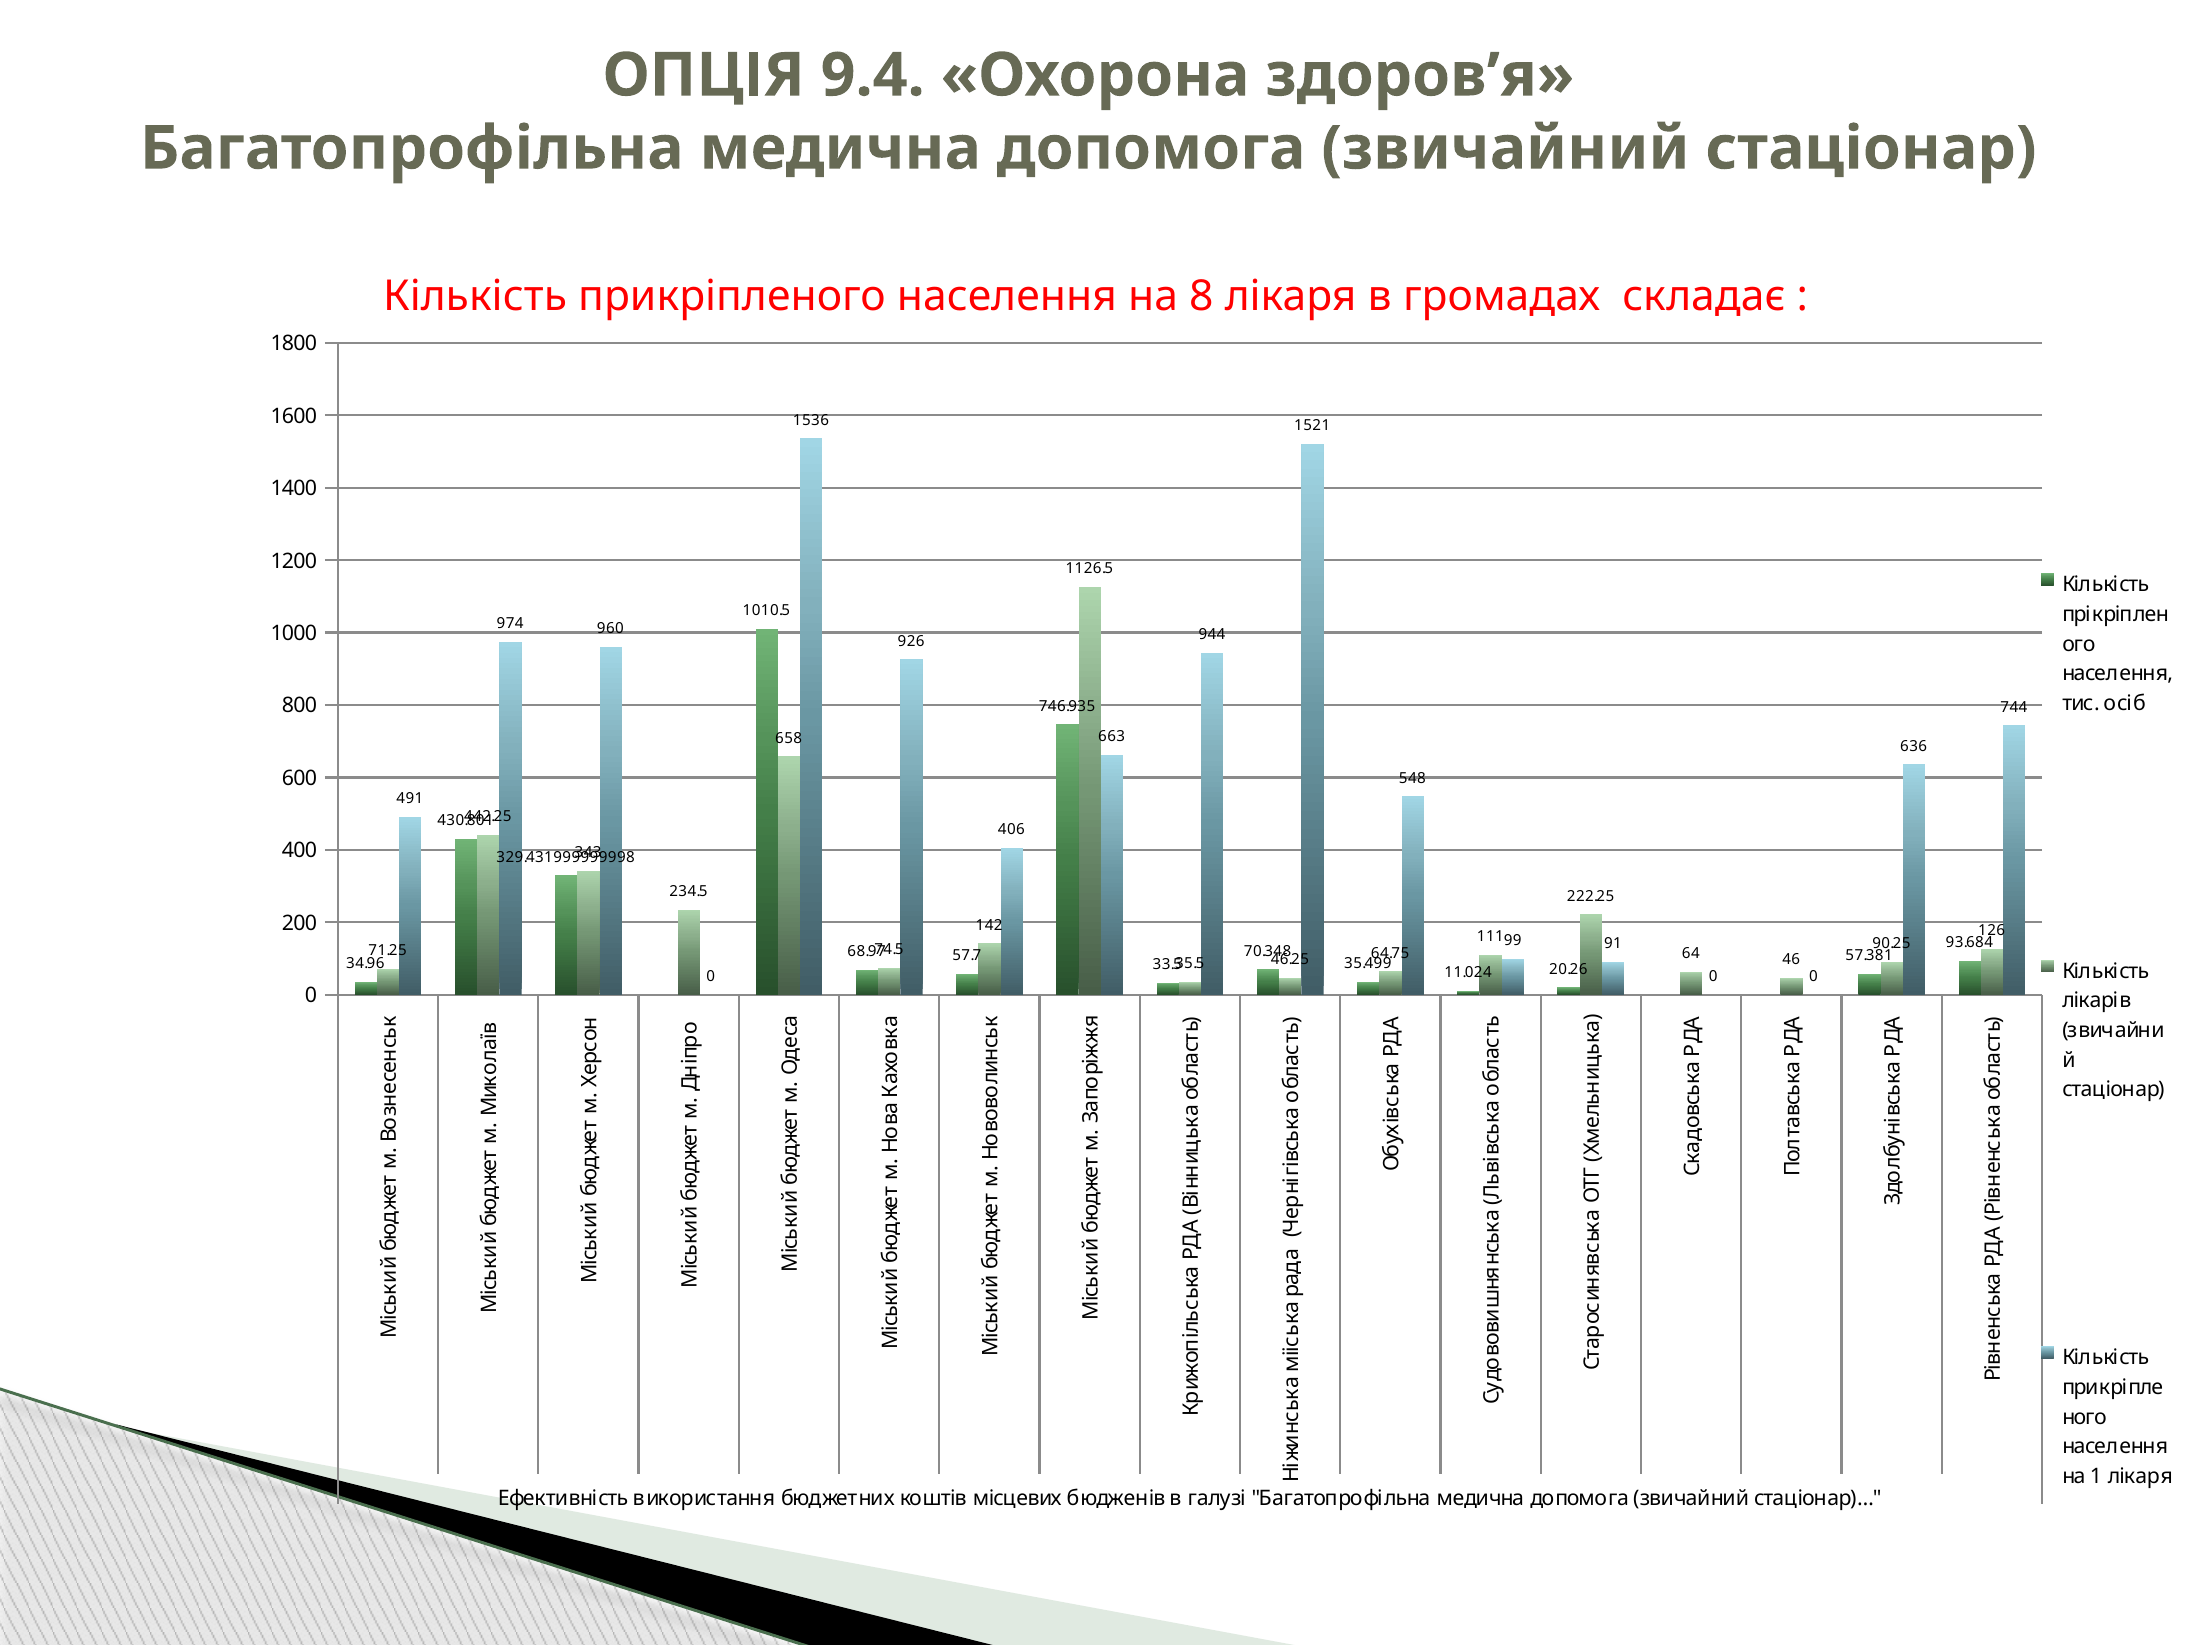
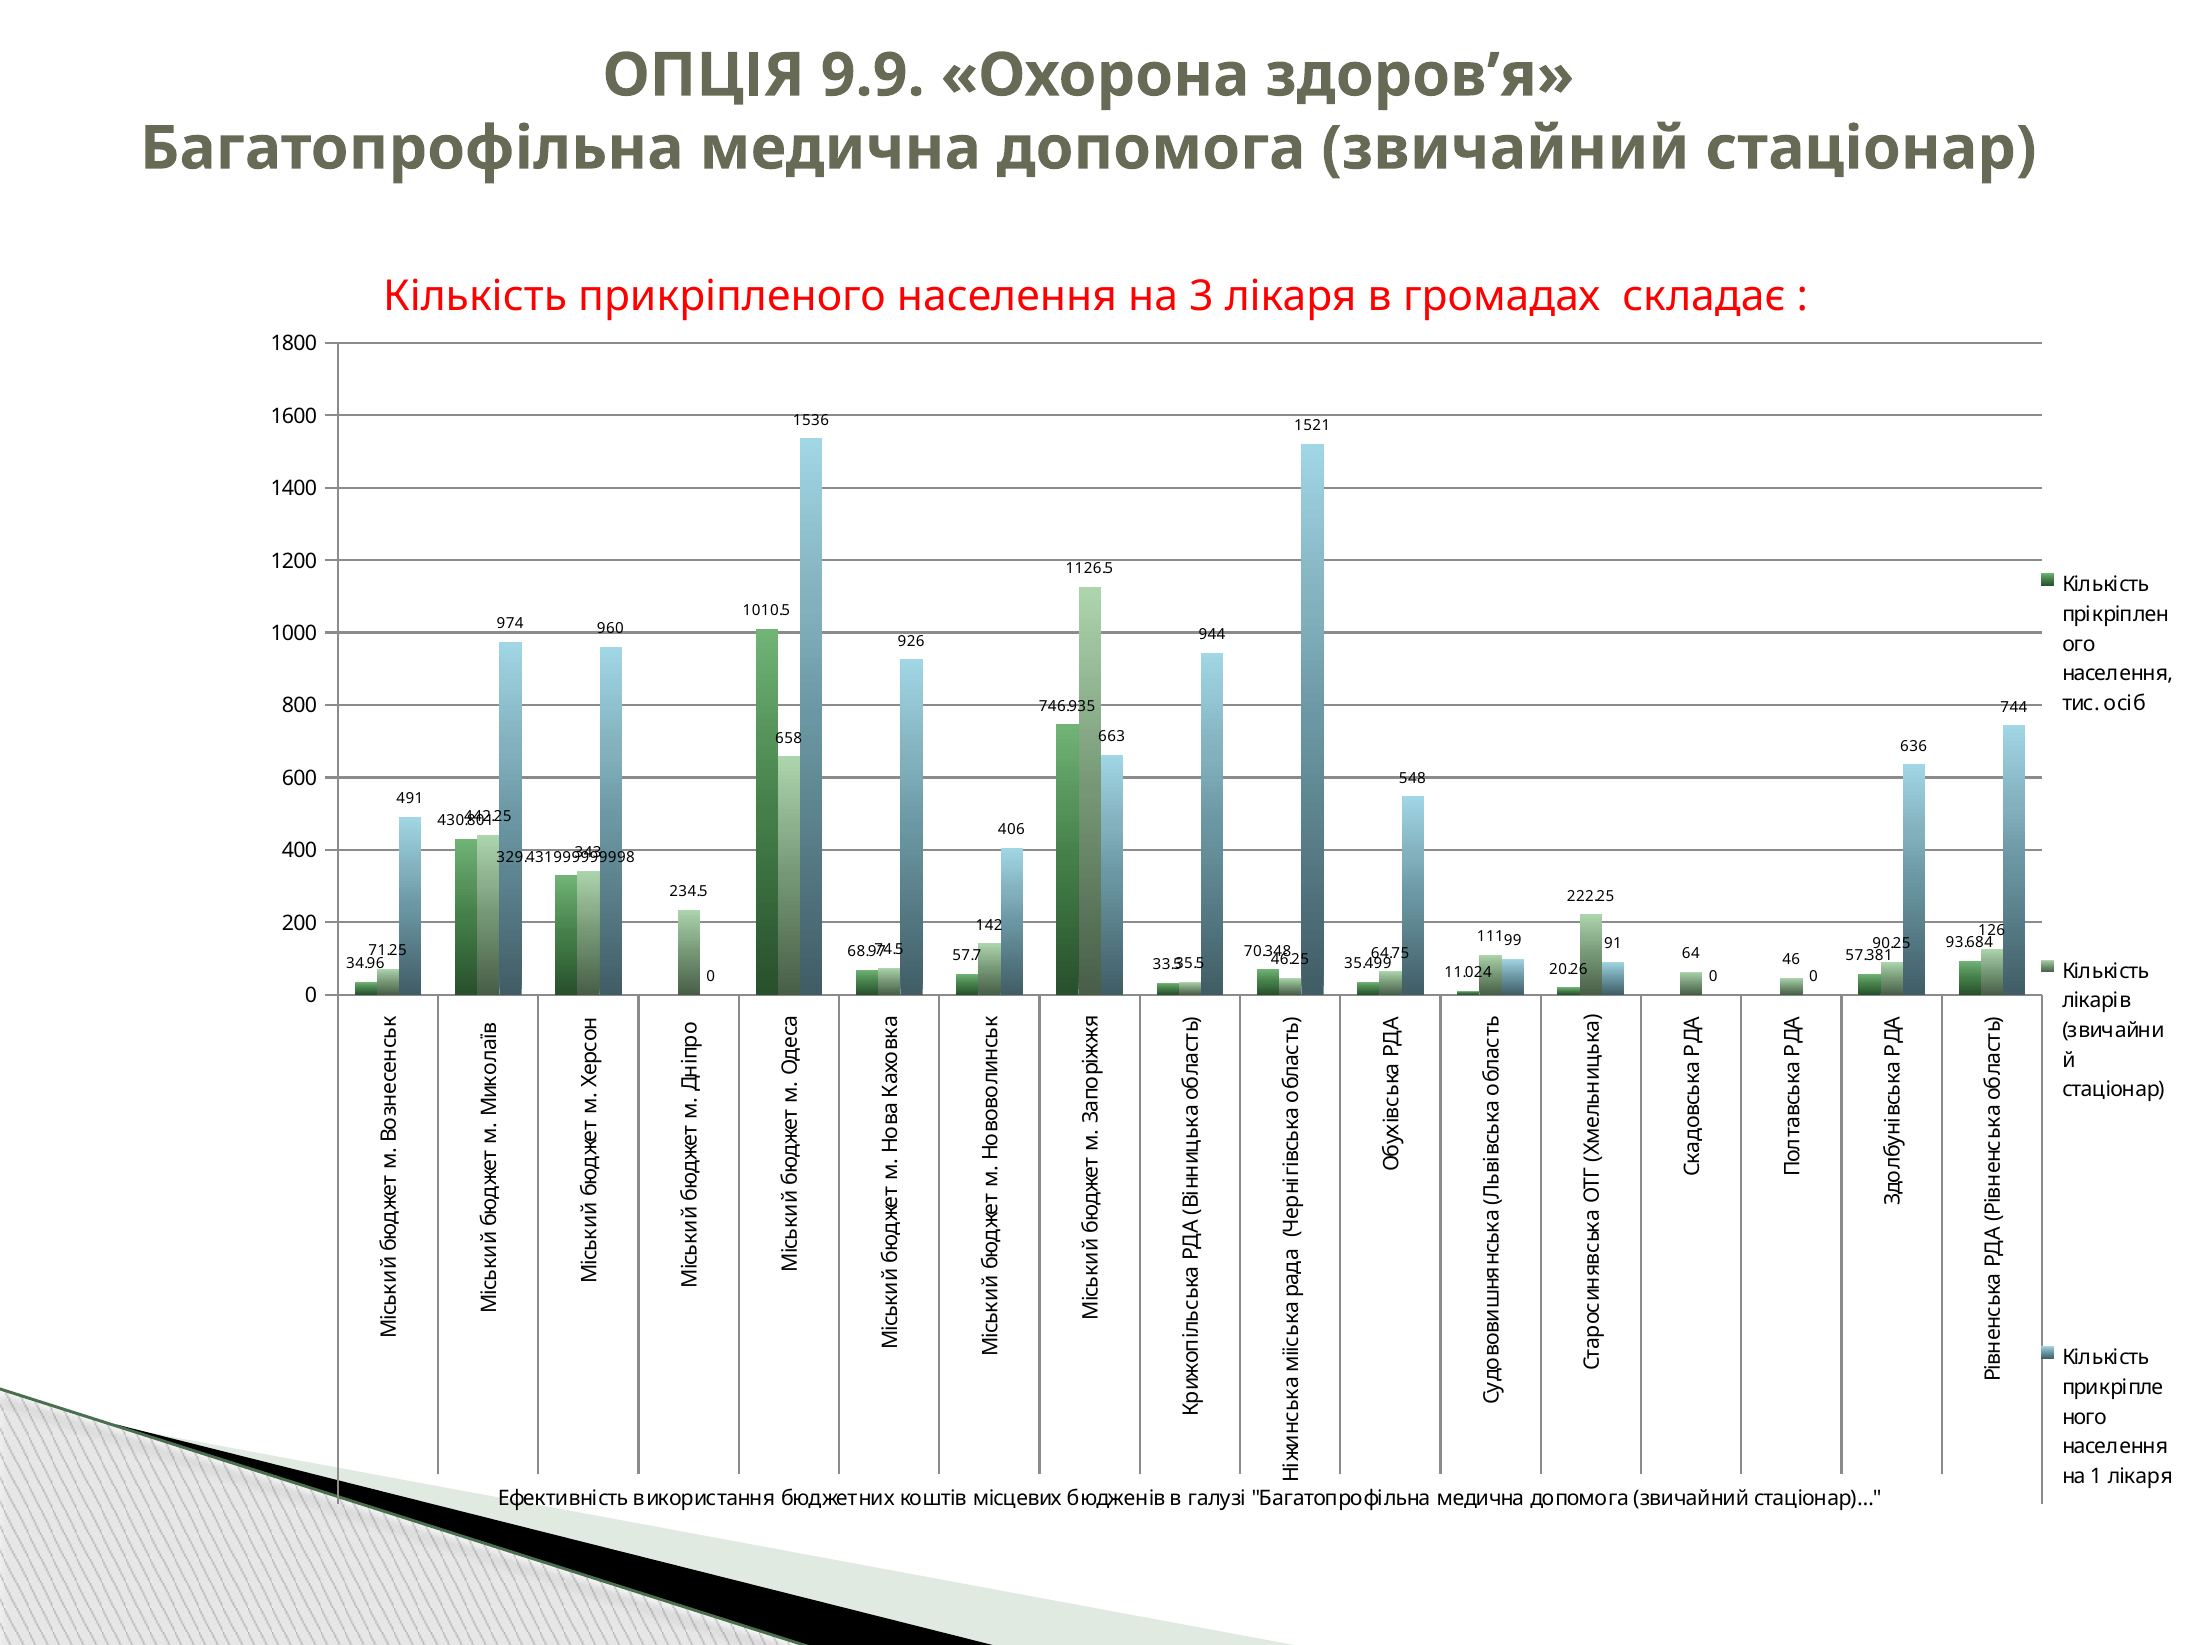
9.4: 9.4 -> 9.9 (873, 75)
8: 8 -> 3 (1201, 297)
